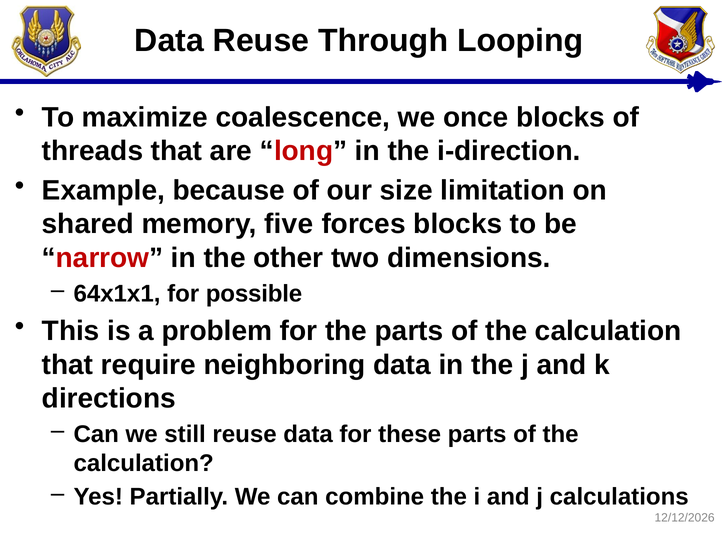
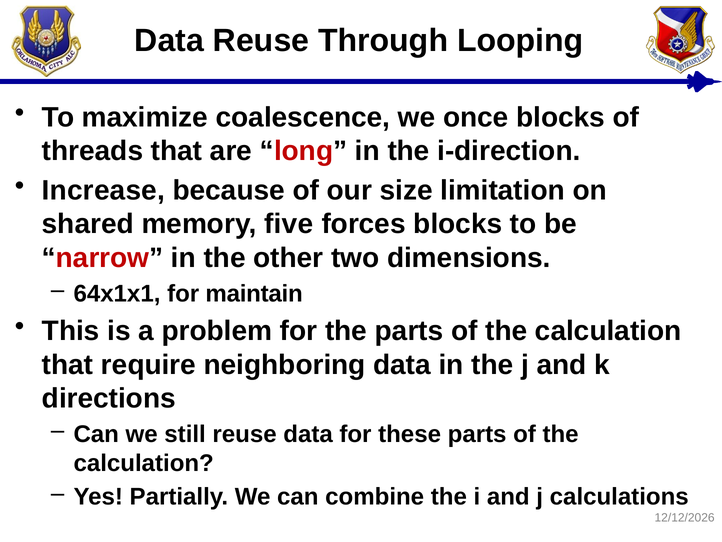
Example: Example -> Increase (103, 190)
possible: possible -> maintain (254, 294)
